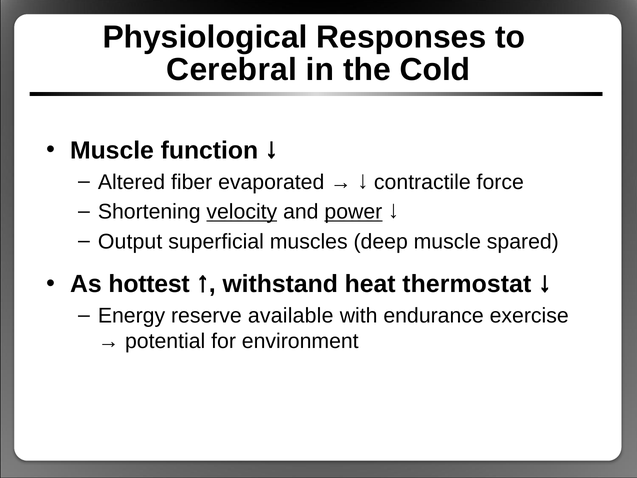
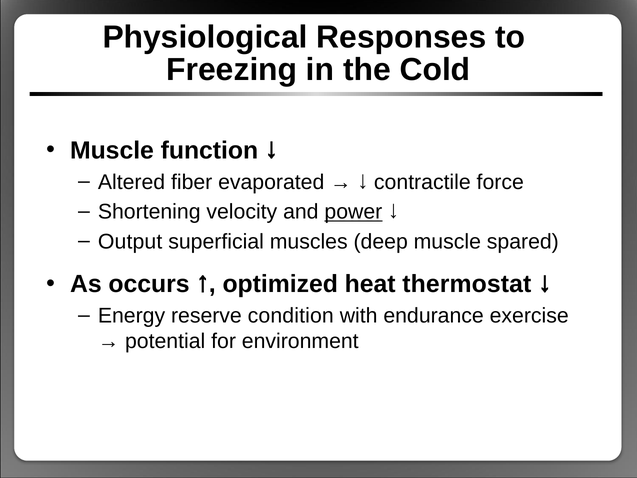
Cerebral: Cerebral -> Freezing (232, 70)
velocity underline: present -> none (242, 212)
hottest: hottest -> occurs (149, 284)
withstand: withstand -> optimized (280, 284)
available: available -> condition (291, 316)
